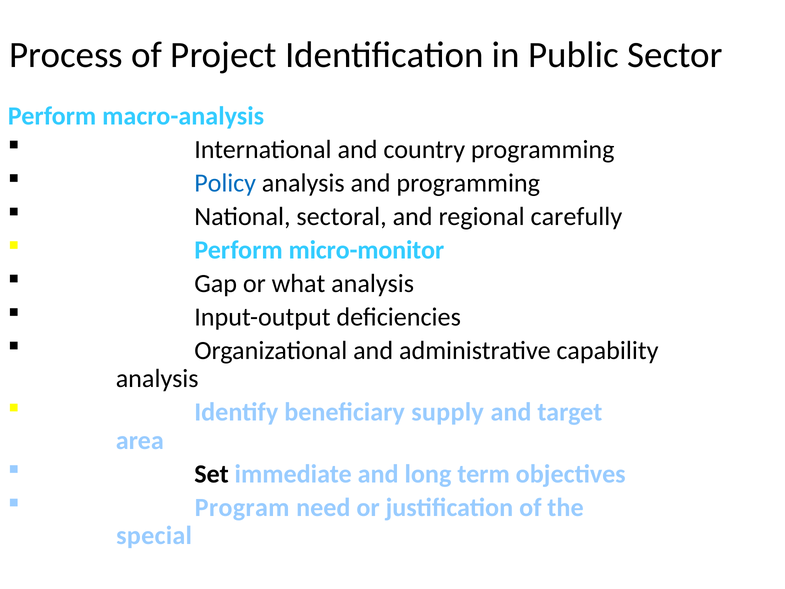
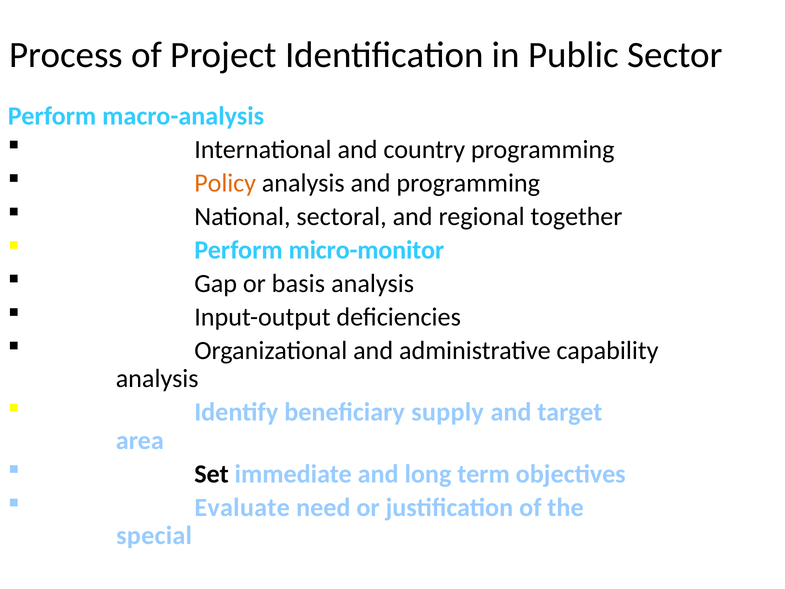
Policy colour: blue -> orange (225, 183)
carefully: carefully -> together (576, 216)
what: what -> basis (298, 283)
Program: Program -> Evaluate (242, 507)
